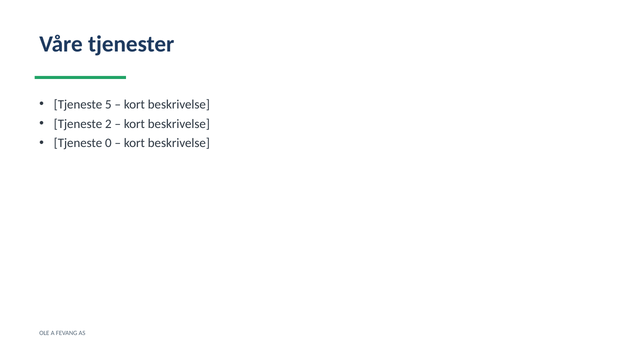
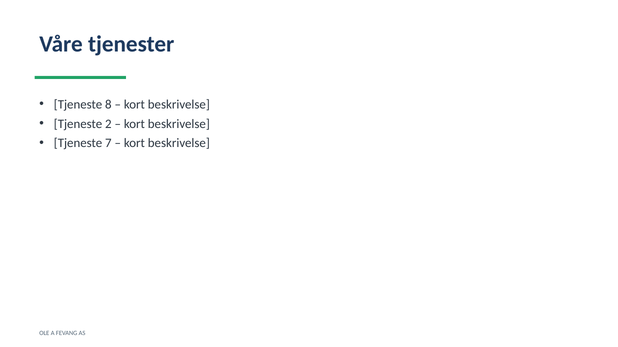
5: 5 -> 8 (108, 105)
0: 0 -> 7 (108, 143)
